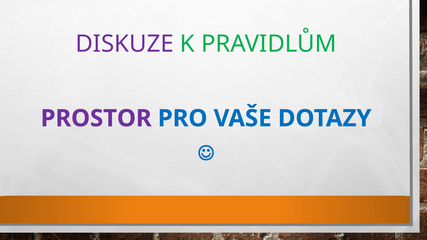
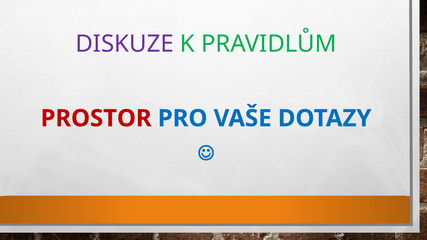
PROSTOR colour: purple -> red (96, 118)
